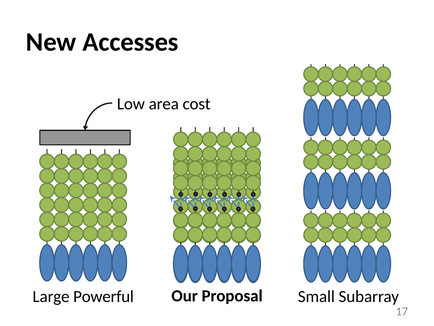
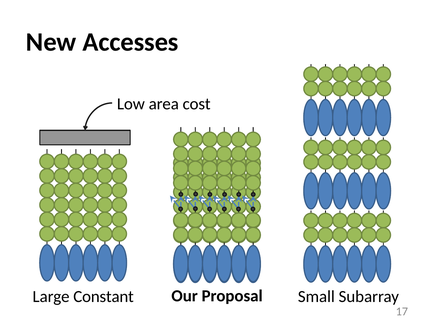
Powerful: Powerful -> Constant (104, 296)
